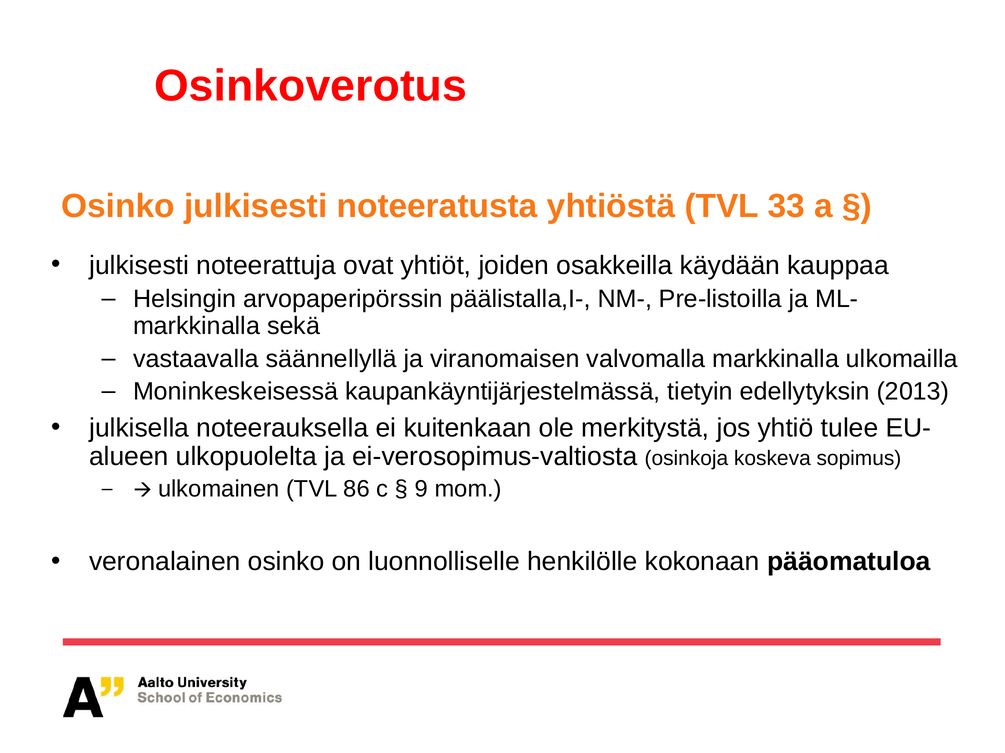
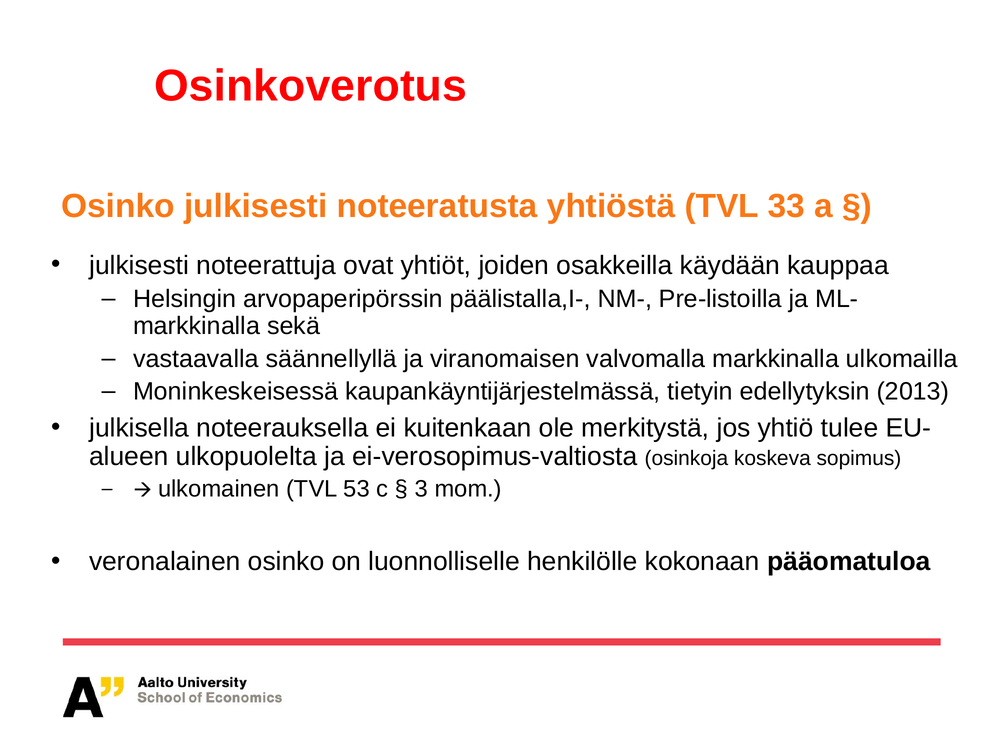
86: 86 -> 53 (357, 490)
9: 9 -> 3 (421, 490)
